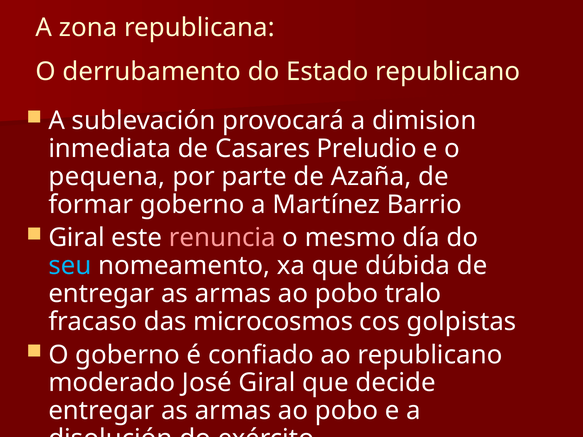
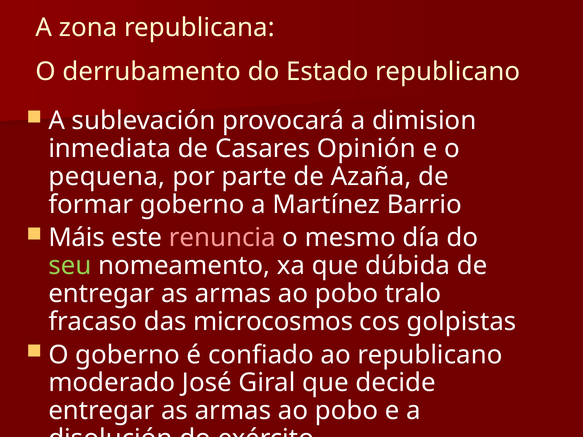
Preludio: Preludio -> Opinión (366, 149)
Giral: Giral -> Máis (77, 238)
seu colour: light blue -> light green (70, 266)
